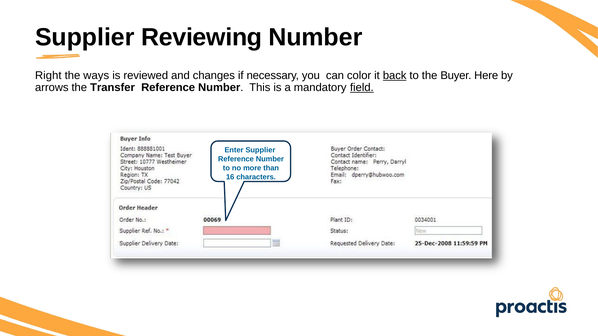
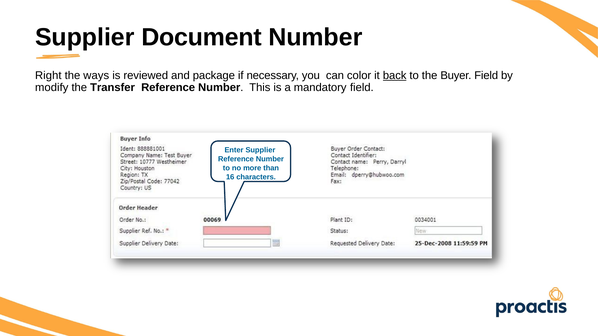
Reviewing: Reviewing -> Document (202, 37)
changes: changes -> package (214, 75)
Buyer Here: Here -> Field (486, 75)
arrows: arrows -> modify (52, 88)
field underline: present -> none (362, 88)
